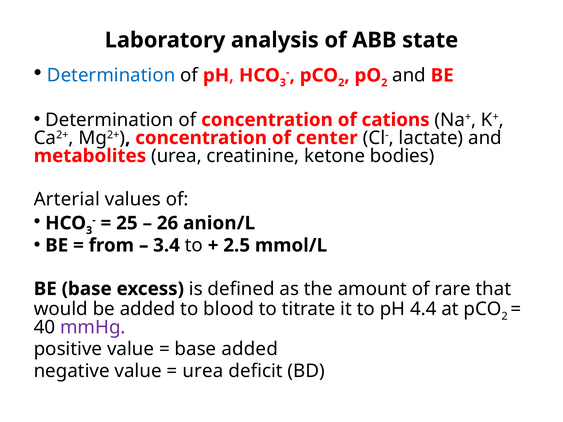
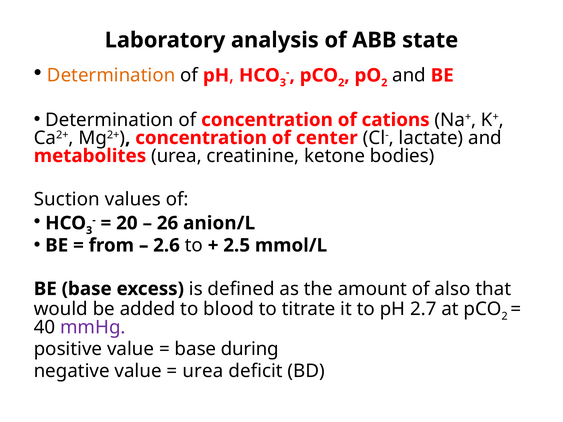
Determination colour: blue -> orange (111, 75)
Arterial: Arterial -> Suction (67, 199)
25: 25 -> 20 (127, 223)
3.4: 3.4 -> 2.6 (167, 245)
rare: rare -> also (453, 289)
4.4: 4.4 -> 2.7 (423, 309)
base added: added -> during (250, 349)
